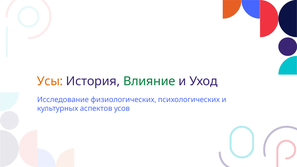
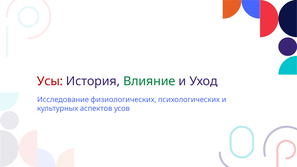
Усы colour: orange -> red (50, 81)
